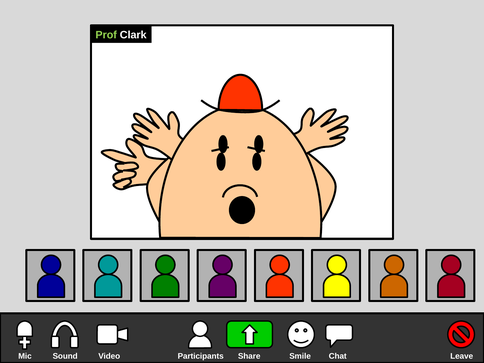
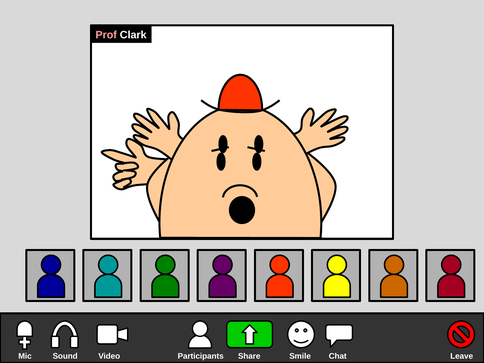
Prof colour: light green -> pink (106, 35)
